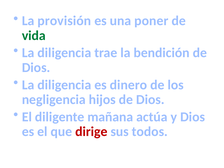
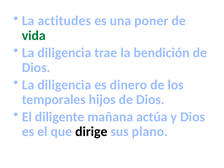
provisión: provisión -> actitudes (64, 21)
negligencia: negligencia -> temporales (54, 100)
dirige colour: red -> black (91, 132)
todos: todos -> plano (150, 132)
